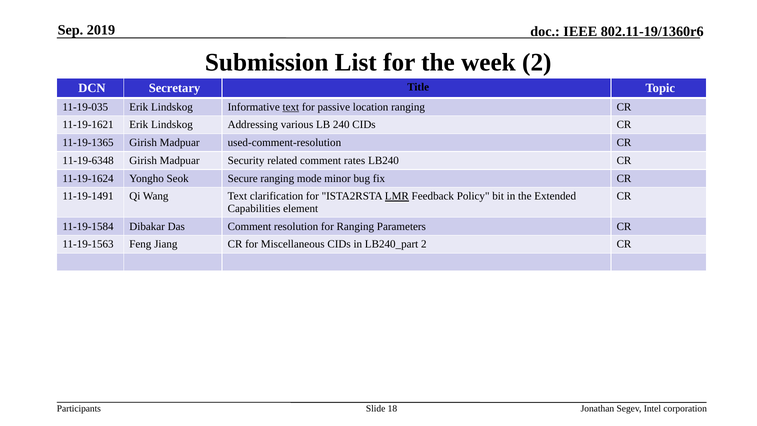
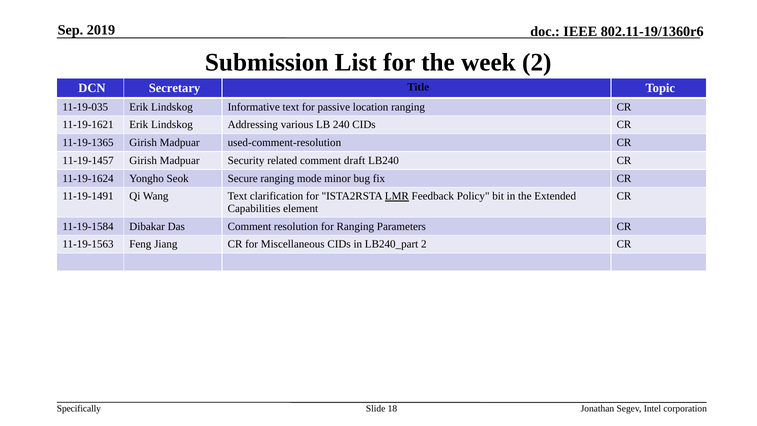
text underline: present -> none (291, 107)
11-19-6348: 11-19-6348 -> 11-19-1457 (88, 160)
rates: rates -> draft (355, 160)
Participants: Participants -> Specifically (79, 408)
